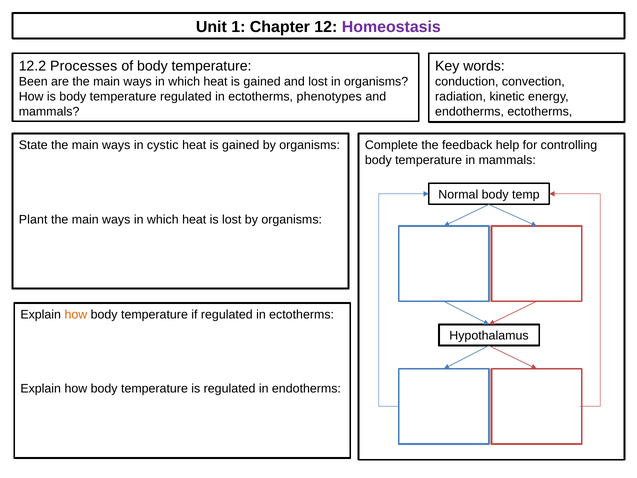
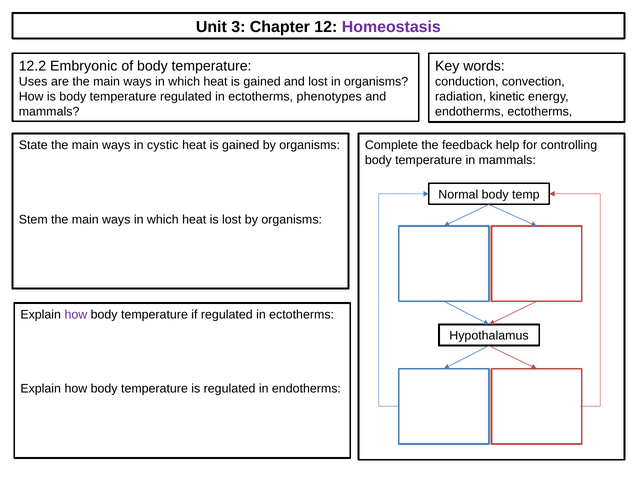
1: 1 -> 3 (238, 27)
Processes: Processes -> Embryonic (84, 66)
Been: Been -> Uses (33, 82)
Plant: Plant -> Stem (33, 219)
how colour: orange -> purple (76, 314)
